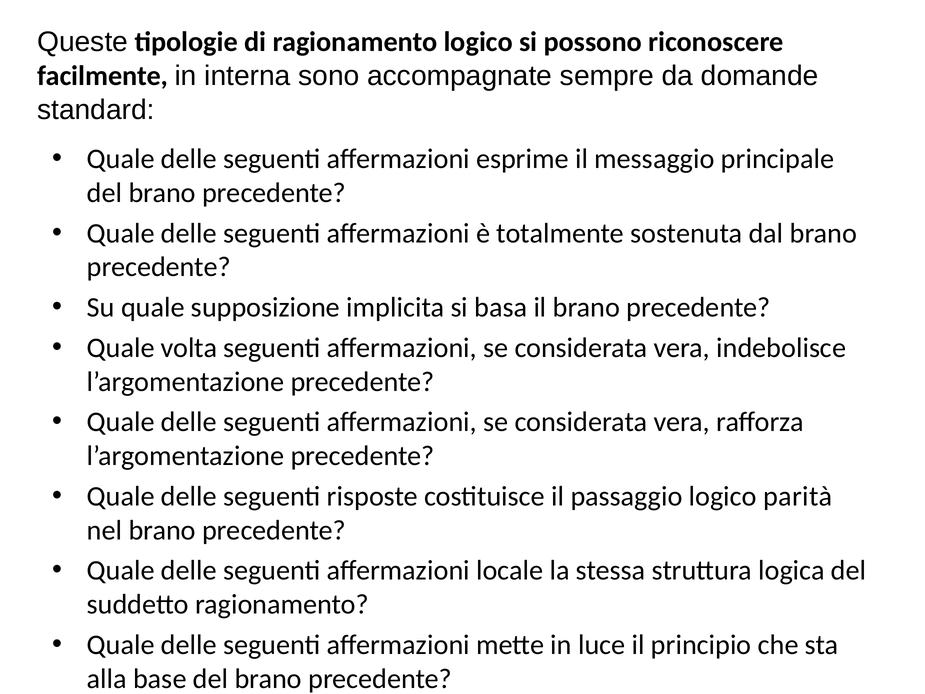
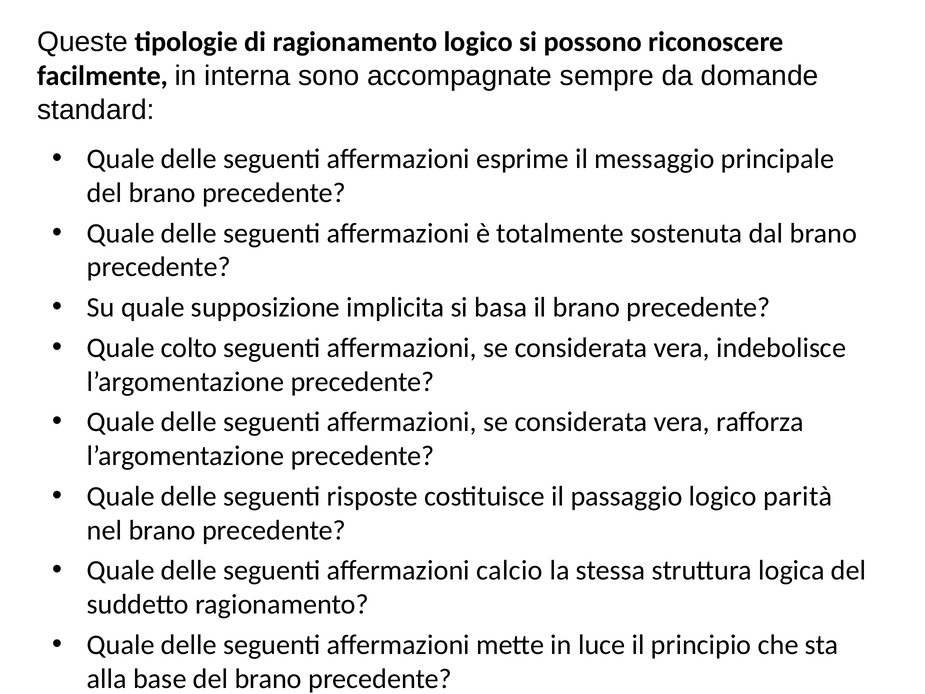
volta: volta -> colto (189, 348)
locale: locale -> calcio (510, 570)
